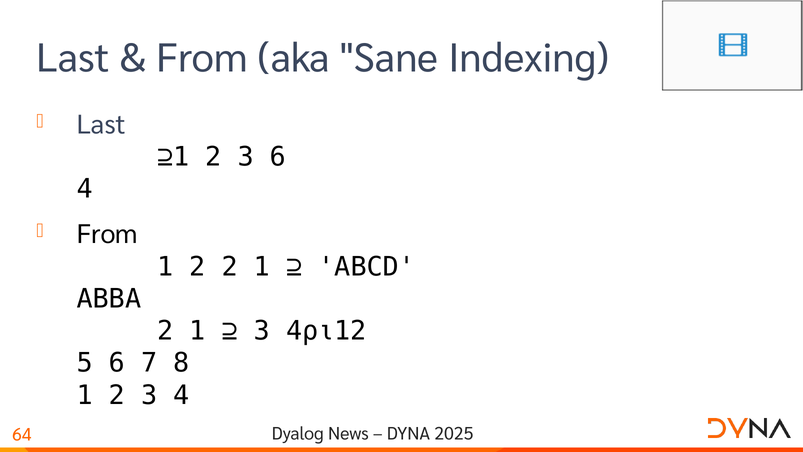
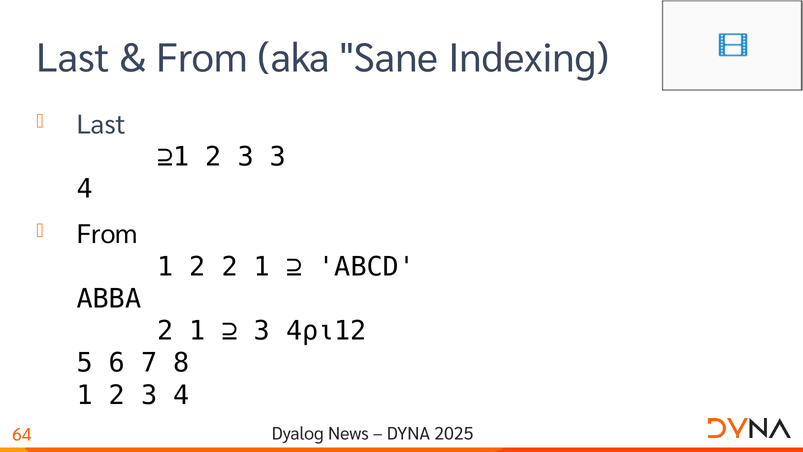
3 6: 6 -> 3 (278, 157)
